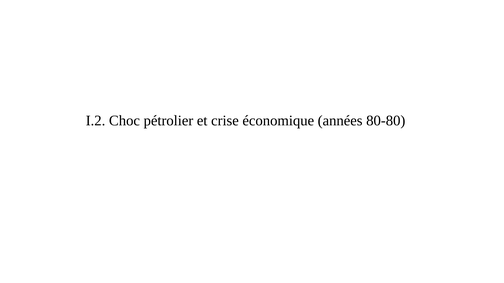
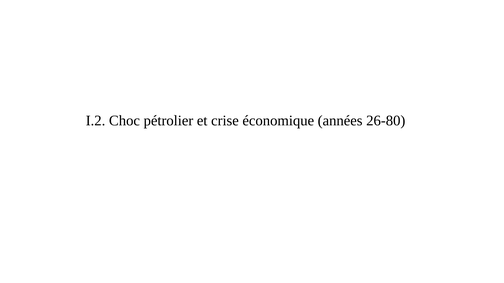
80-80: 80-80 -> 26-80 (386, 121)
